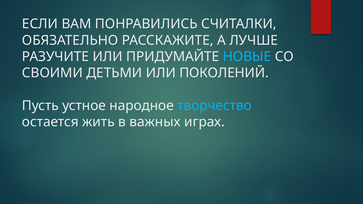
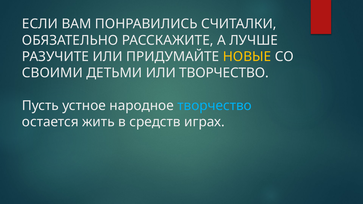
НОВЫЕ colour: light blue -> yellow (247, 57)
ИЛИ ПОКОЛЕНИЙ: ПОКОЛЕНИЙ -> ТВОРЧЕСТВО (224, 73)
важных: важных -> средств (155, 122)
